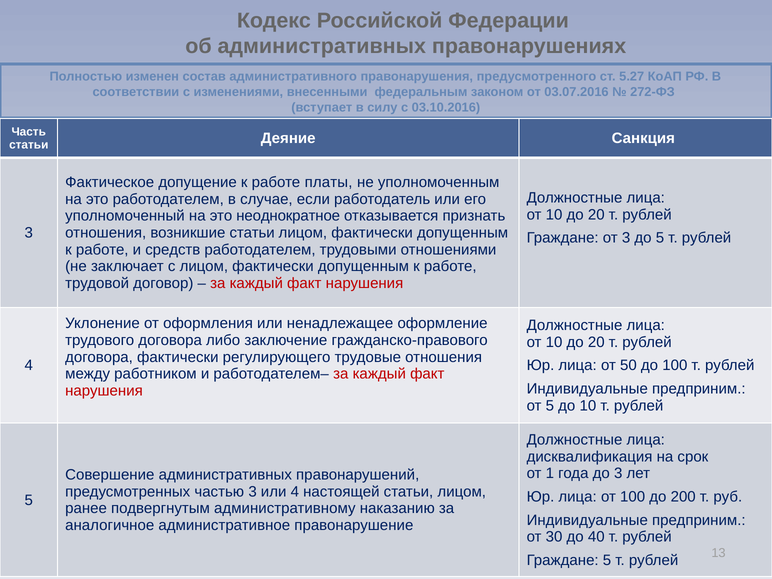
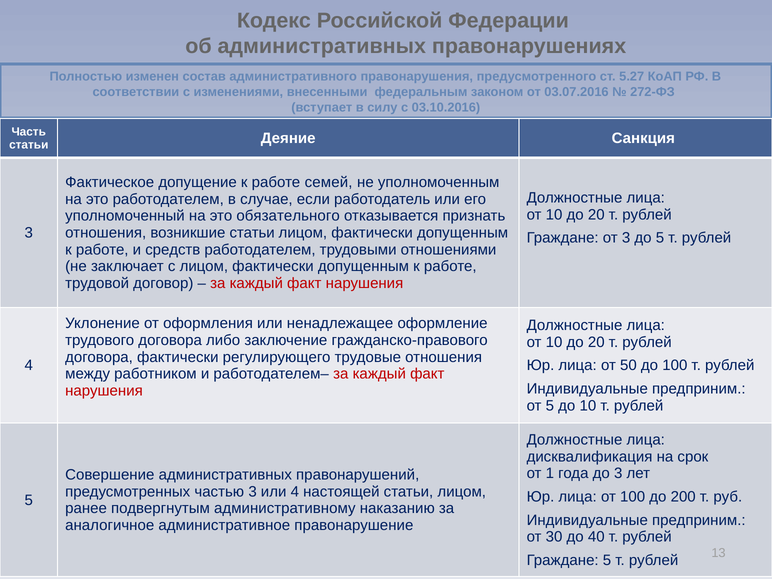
платы: платы -> семей (329, 182)
неоднократное: неоднократное -> обязательного (288, 216)
